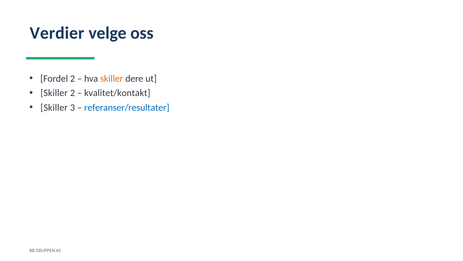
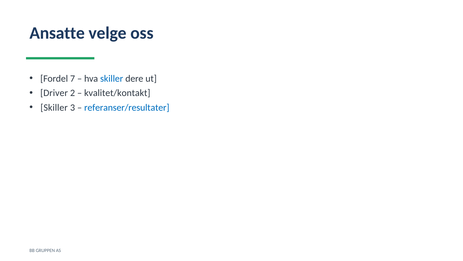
Verdier: Verdier -> Ansatte (57, 33)
Fordel 2: 2 -> 7 (73, 78)
skiller colour: orange -> blue (112, 78)
Skiller: Skiller -> Driver (54, 93)
